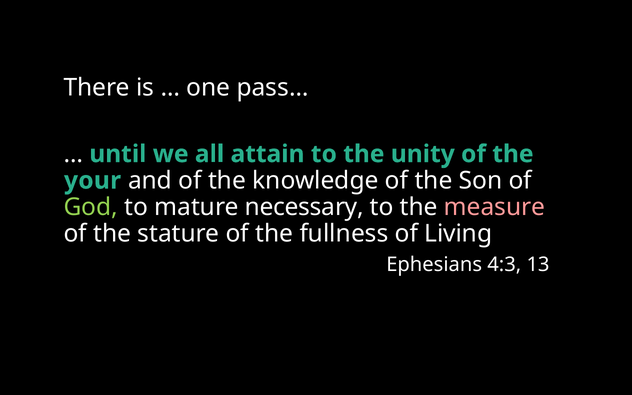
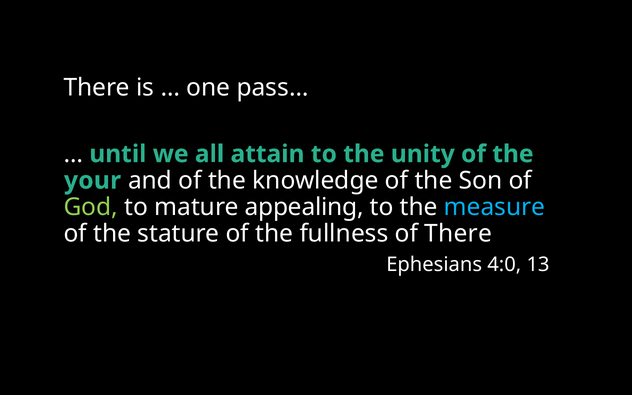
necessary: necessary -> appealing (304, 207)
measure colour: pink -> light blue (495, 207)
of Living: Living -> There (458, 234)
4:3: 4:3 -> 4:0 (504, 264)
